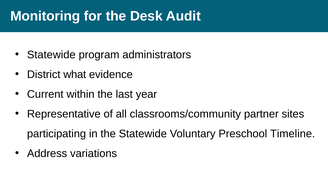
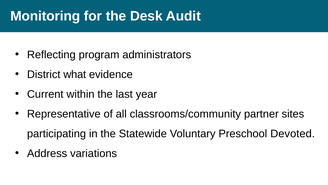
Statewide: Statewide -> Reflecting (51, 55)
Timeline: Timeline -> Devoted (293, 133)
